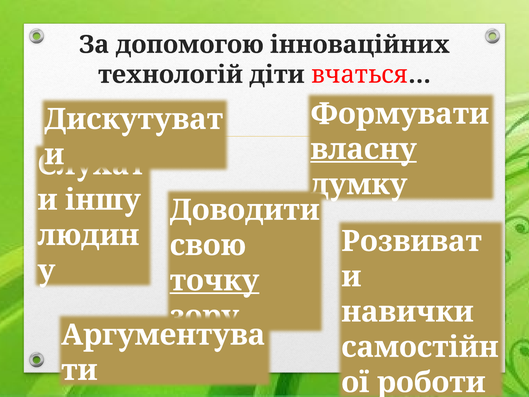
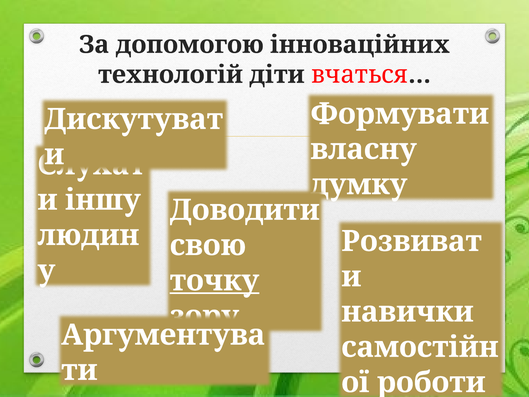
власну underline: present -> none (364, 149)
